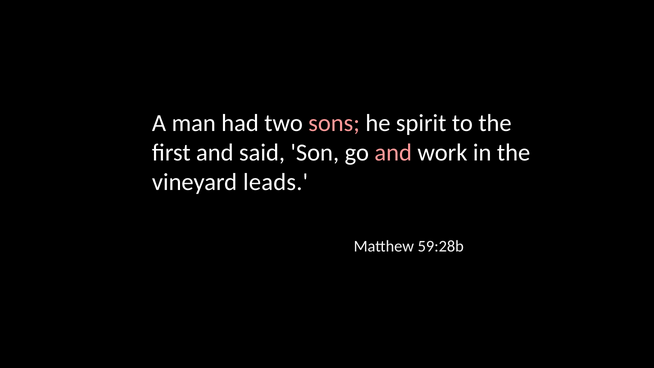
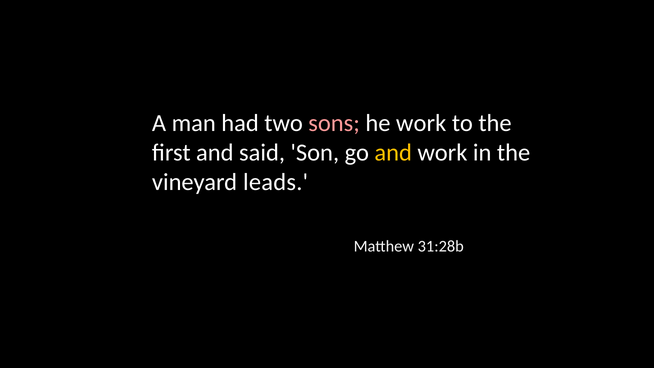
he spirit: spirit -> work (421, 123)
and colour: pink -> yellow (393, 153)
59:28b: 59:28b -> 31:28b (441, 246)
